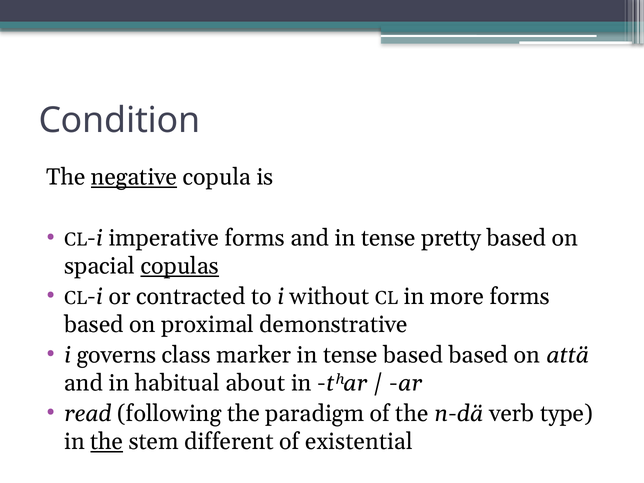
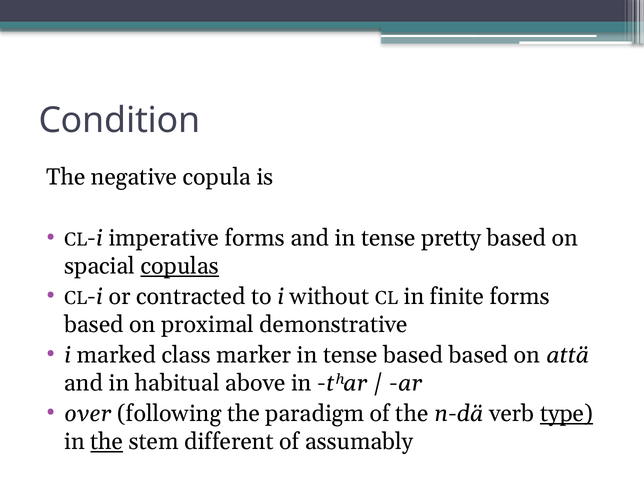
negative underline: present -> none (134, 177)
more: more -> finite (457, 297)
governs: governs -> marked (116, 355)
about: about -> above (255, 383)
read: read -> over (88, 414)
type underline: none -> present (566, 414)
existential: existential -> assumably (359, 442)
